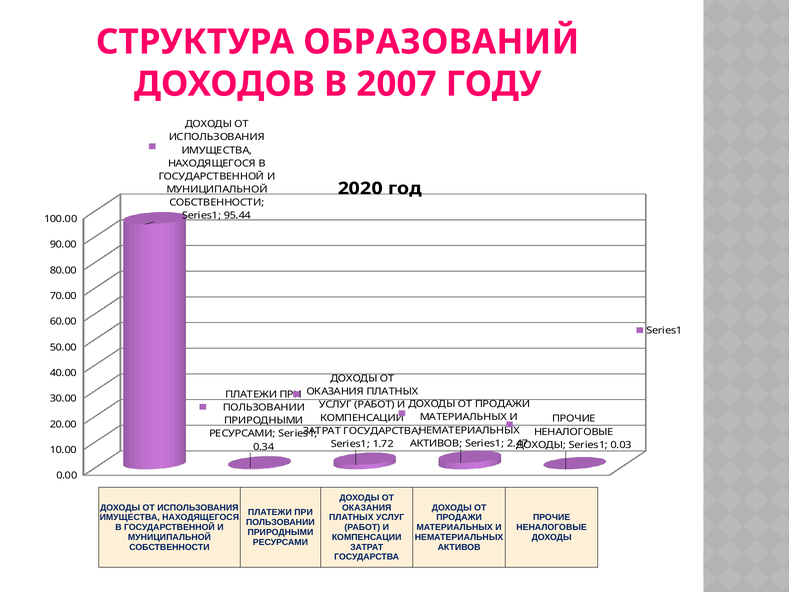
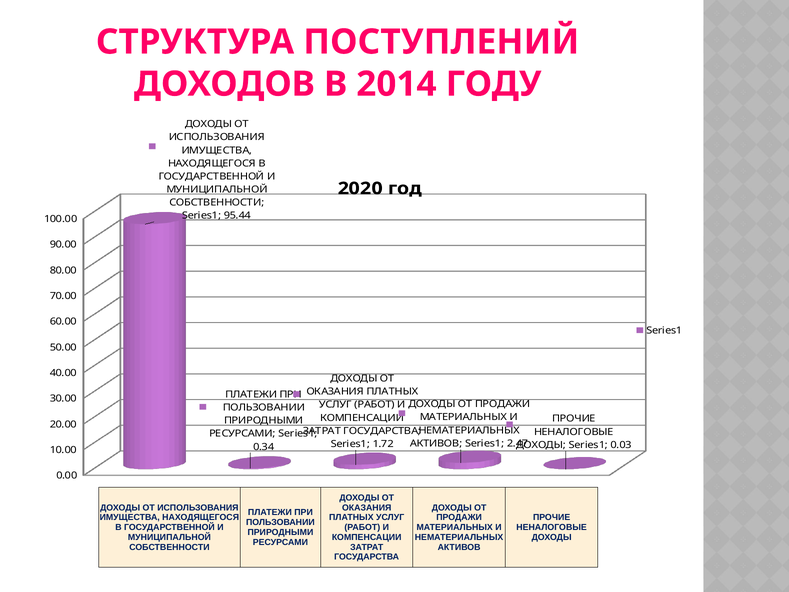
ОБРАЗОВАНИЙ: ОБРАЗОВАНИЙ -> ПОСТУПЛЕНИЙ (441, 42)
2007: 2007 -> 2014 (396, 84)
